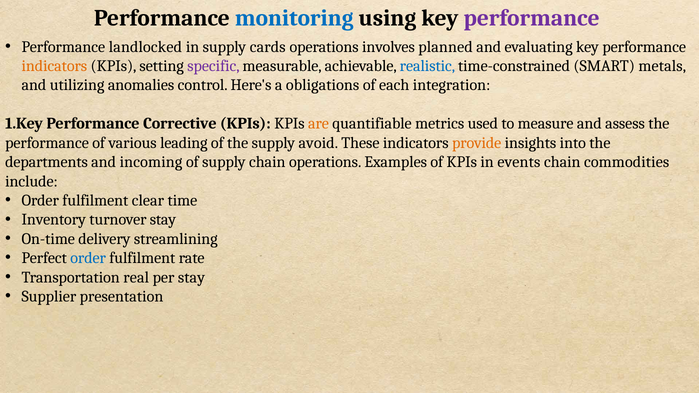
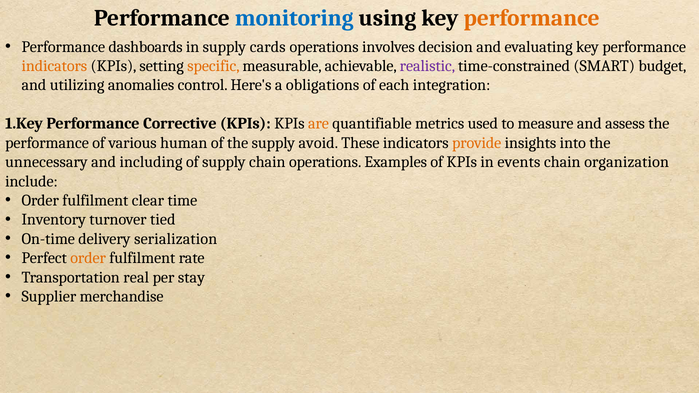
performance colour: purple -> orange (532, 18)
landlocked: landlocked -> dashboards (146, 47)
planned: planned -> decision (446, 47)
specific colour: purple -> orange (213, 66)
realistic colour: blue -> purple (427, 66)
metals: metals -> budget (662, 66)
leading: leading -> human (184, 143)
departments: departments -> unnecessary (46, 162)
incoming: incoming -> including (151, 162)
commodities: commodities -> organization (627, 162)
turnover stay: stay -> tied (163, 220)
streamlining: streamlining -> serialization (176, 239)
order colour: blue -> orange (88, 258)
presentation: presentation -> merchandise (122, 297)
